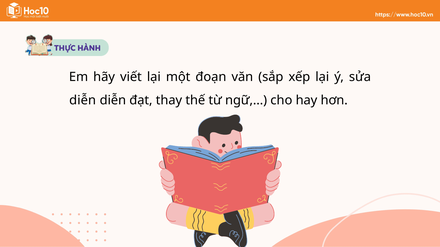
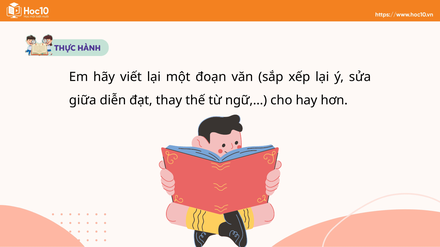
diễn: diễn -> giữa (83, 100)
